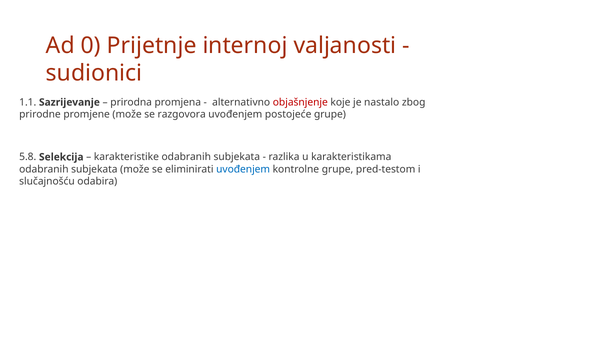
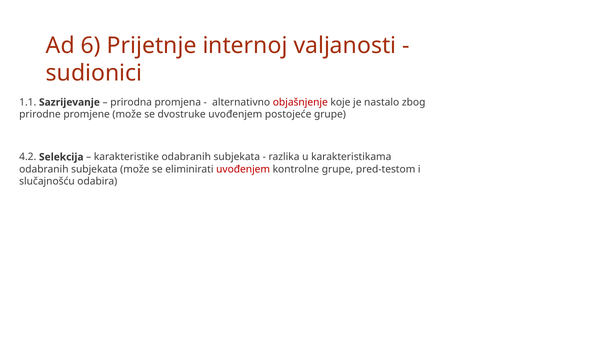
0: 0 -> 6 (91, 45)
razgovora: razgovora -> dvostruke (182, 114)
5.8: 5.8 -> 4.2 (28, 157)
uvođenjem colour: blue -> red (243, 169)
